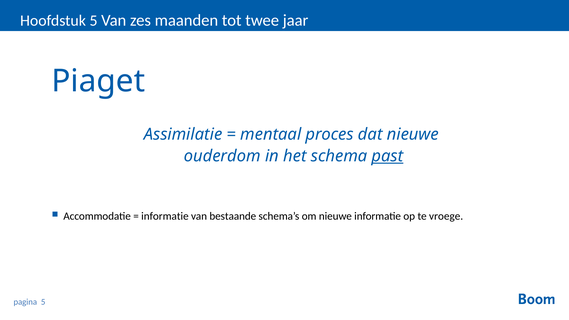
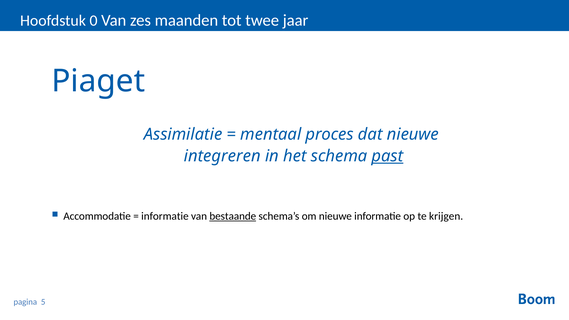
Hoofdstuk 5: 5 -> 0 (94, 21)
ouderdom: ouderdom -> integreren (222, 156)
bestaande underline: none -> present (233, 216)
vroege: vroege -> krijgen (446, 216)
